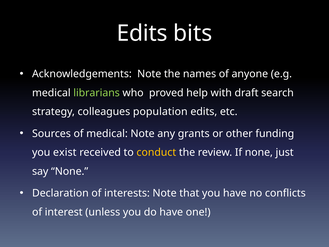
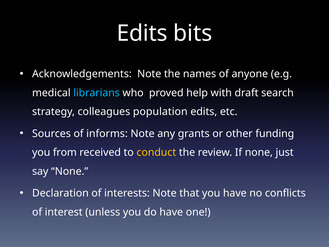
librarians colour: light green -> light blue (97, 93)
of medical: medical -> informs (107, 133)
exist: exist -> from (65, 152)
